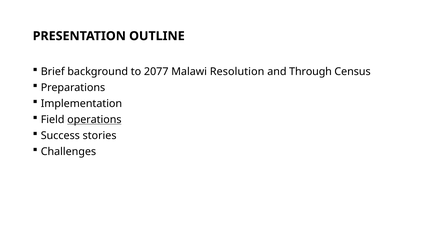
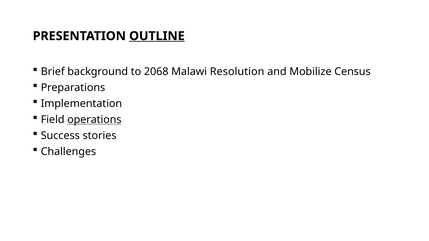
OUTLINE underline: none -> present (157, 36)
2077: 2077 -> 2068 (156, 72)
Through: Through -> Mobilize (310, 72)
